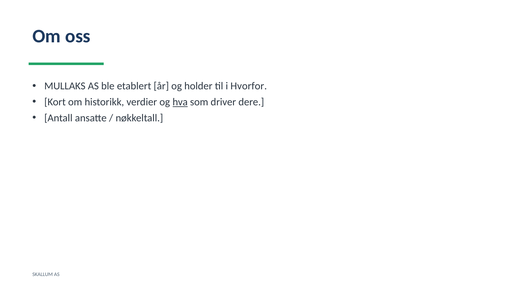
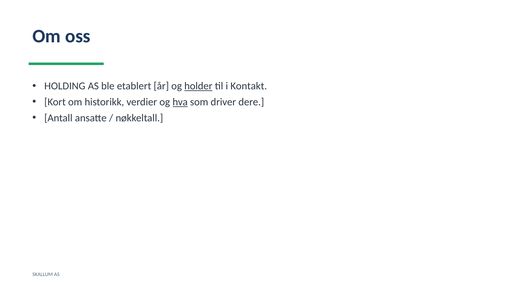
MULLAKS: MULLAKS -> HOLDING (65, 86)
holder underline: none -> present (198, 86)
Hvorfor: Hvorfor -> Kontakt (249, 86)
